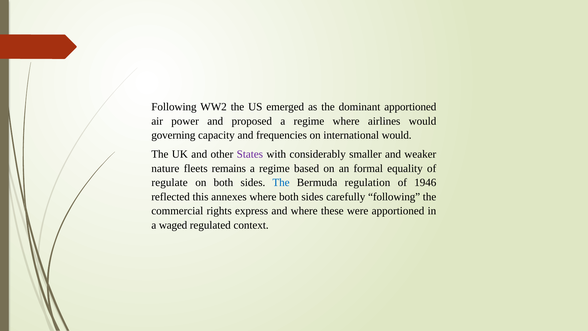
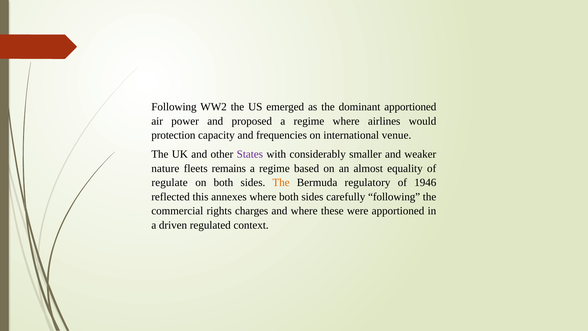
governing: governing -> protection (173, 135)
international would: would -> venue (397, 135)
formal: formal -> almost (368, 168)
The colour: blue -> orange (281, 182)
regulation: regulation -> regulatory (368, 182)
express: express -> charges (252, 211)
waged: waged -> driven (173, 225)
